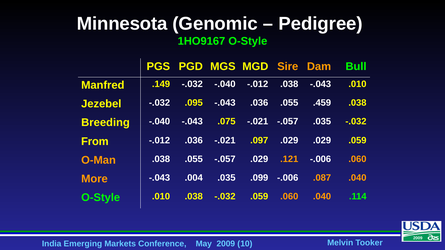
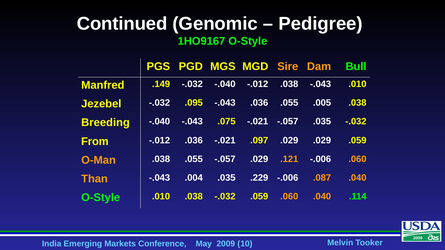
Minnesota: Minnesota -> Continued (122, 24)
.459: .459 -> .005 (322, 103)
More: More -> Than (94, 179)
.099: .099 -> .229 (259, 178)
